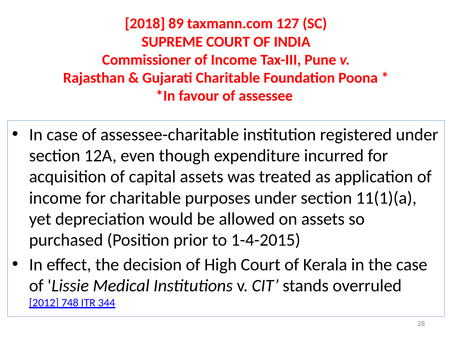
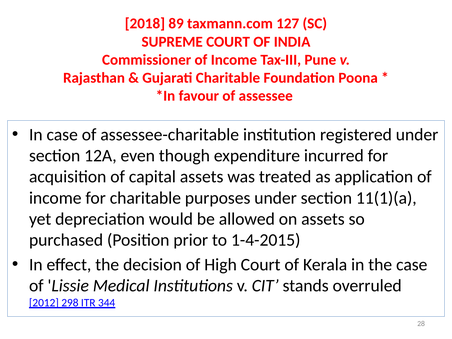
748: 748 -> 298 (70, 303)
